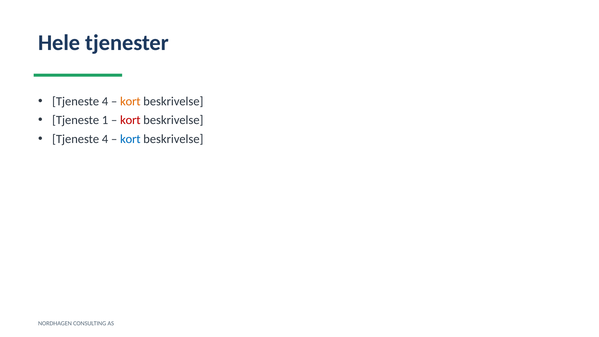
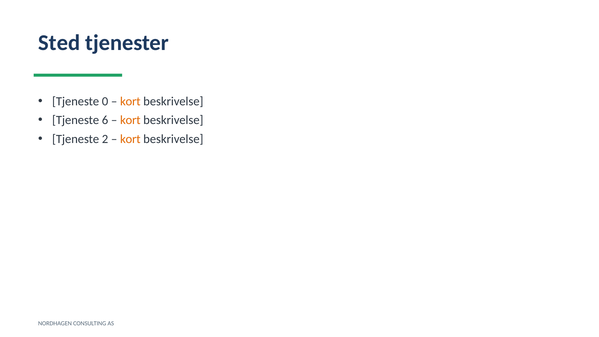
Hele: Hele -> Sted (59, 43)
4: 4 -> 0 (105, 101)
1: 1 -> 6 (105, 120)
kort colour: red -> orange (130, 120)
4: 4 -> 2 (105, 139)
kort colour: blue -> orange (130, 139)
